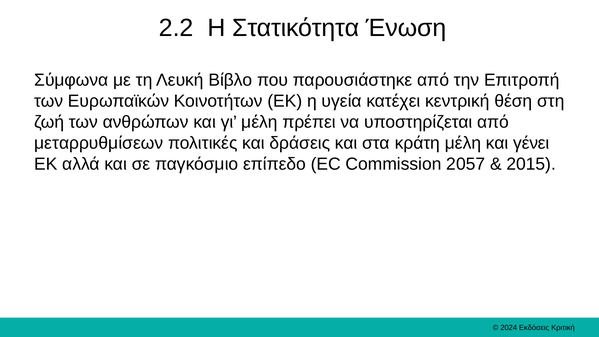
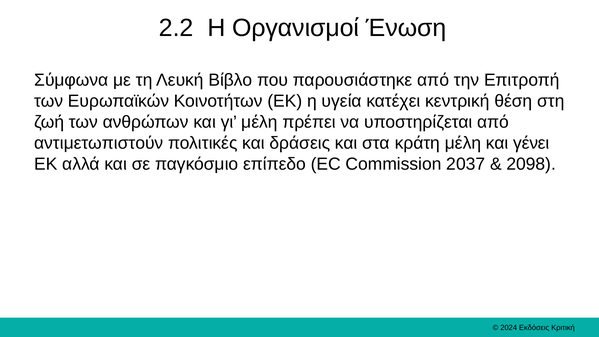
Στατικότητα: Στατικότητα -> Οργανισμοί (296, 28)
μεταρρυθμίσεων: μεταρρυθμίσεων -> αντιμετωπιστούν (99, 143)
2057: 2057 -> 2037 (466, 164)
2015: 2015 -> 2098 (531, 164)
